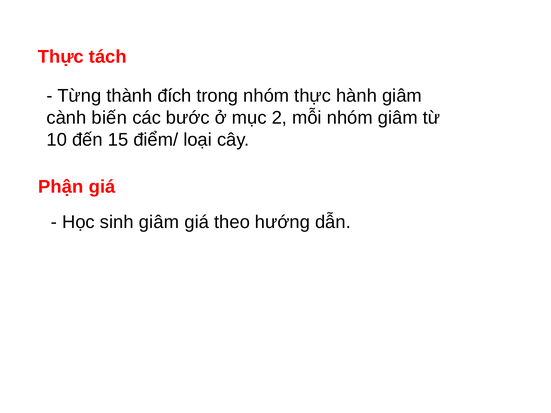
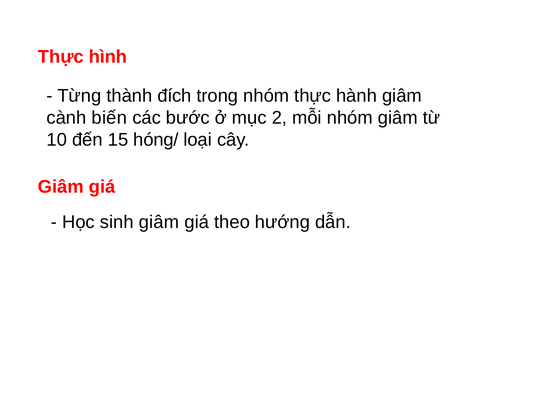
tách: tách -> hình (108, 57)
điểm/: điểm/ -> hóng/ (156, 140)
Phận: Phận -> Giâm (61, 187)
